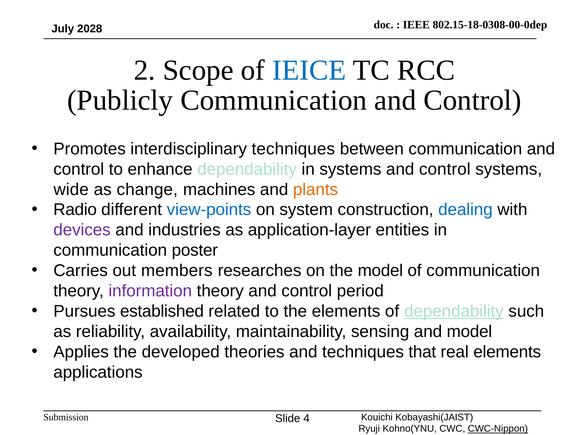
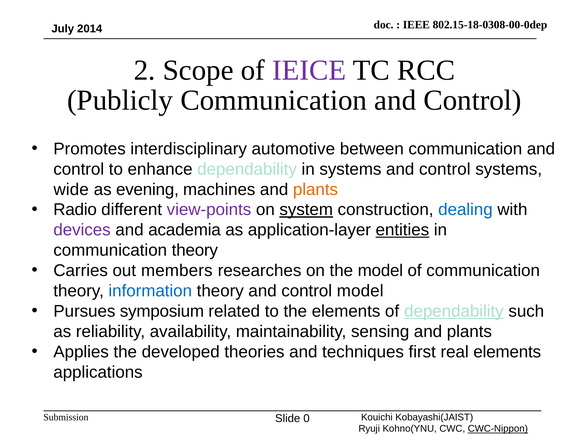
2028: 2028 -> 2014 (90, 29)
IEICE colour: blue -> purple (309, 70)
interdisciplinary techniques: techniques -> automotive (293, 149)
change: change -> evening (147, 189)
view-points colour: blue -> purple (209, 210)
system underline: none -> present (306, 210)
industries: industries -> academia (185, 230)
entities underline: none -> present (402, 230)
poster: poster -> theory (195, 250)
information colour: purple -> blue (150, 291)
control period: period -> model (360, 291)
established: established -> symposium (162, 311)
model: model -> plants (469, 332)
that: that -> first (422, 352)
4: 4 -> 0 (307, 418)
